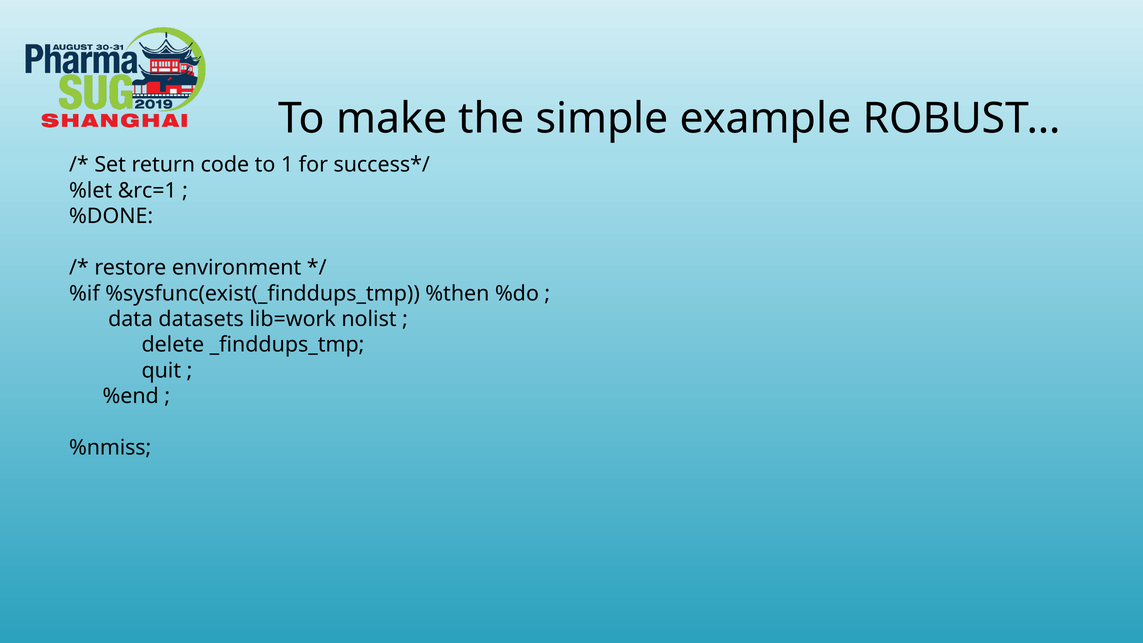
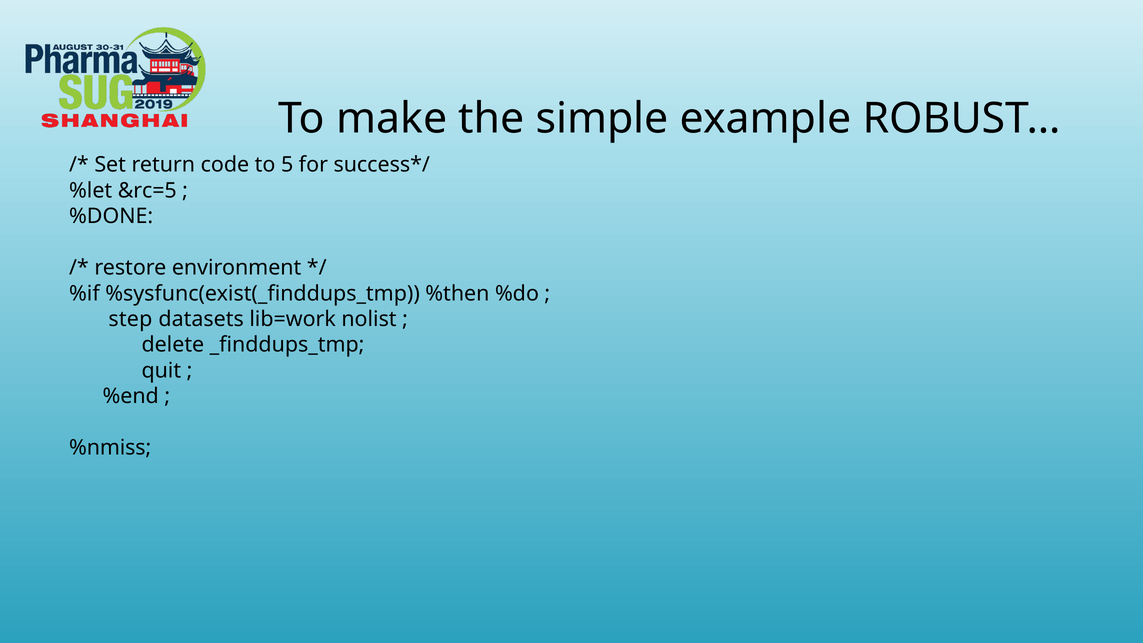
1: 1 -> 5 (287, 165)
&rc=1: &rc=1 -> &rc=5 (147, 191)
data: data -> step (130, 319)
